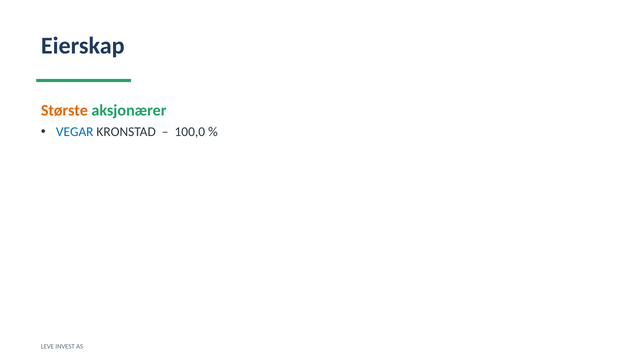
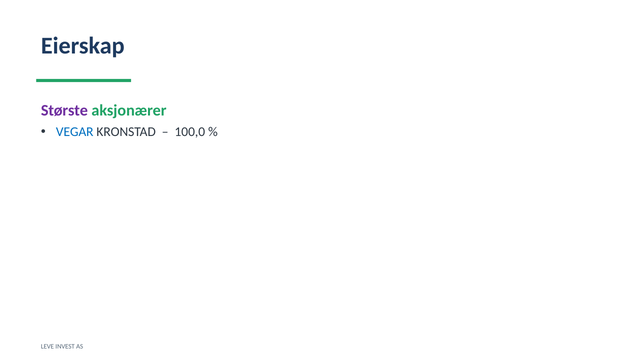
Største colour: orange -> purple (64, 111)
